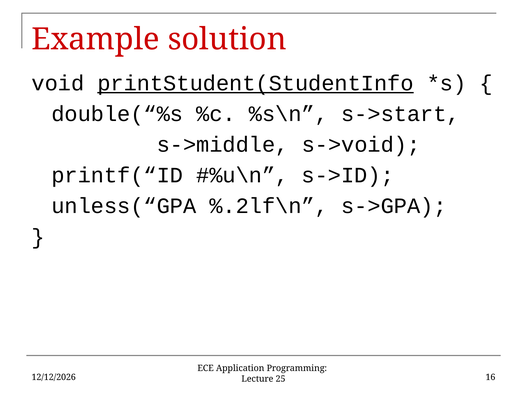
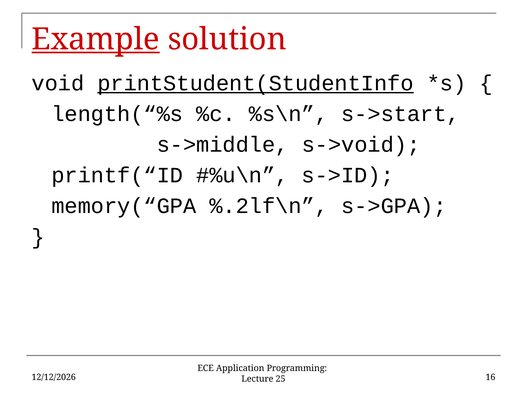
Example underline: none -> present (96, 39)
double(“%s: double(“%s -> length(“%s (117, 114)
unless(“GPA: unless(“GPA -> memory(“GPA (124, 206)
